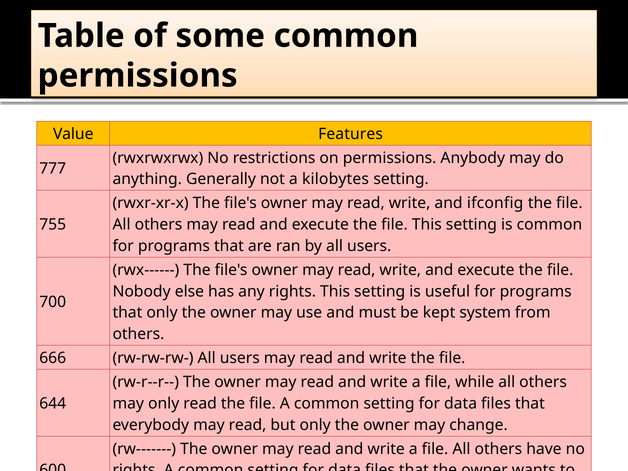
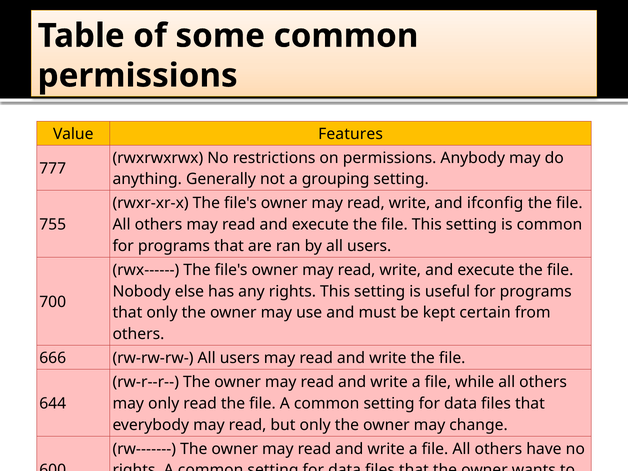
kilobytes: kilobytes -> grouping (336, 179)
system: system -> certain (485, 313)
